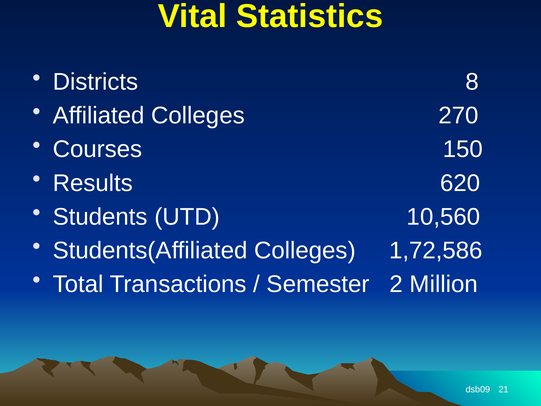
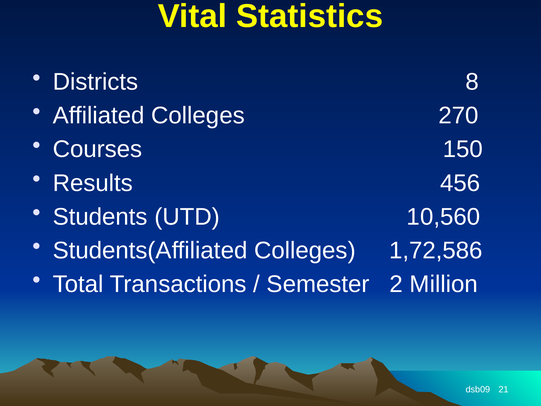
620: 620 -> 456 (460, 183)
